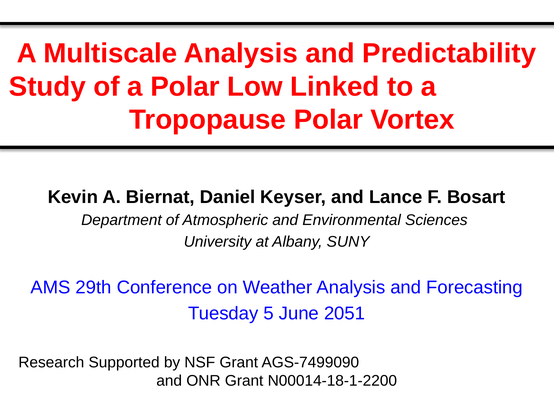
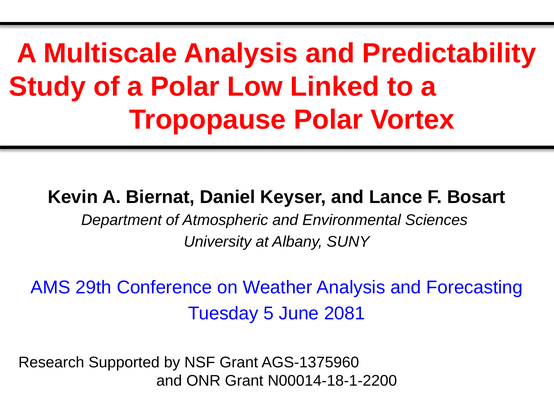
2051: 2051 -> 2081 (345, 314)
AGS-7499090: AGS-7499090 -> AGS-1375960 (310, 363)
